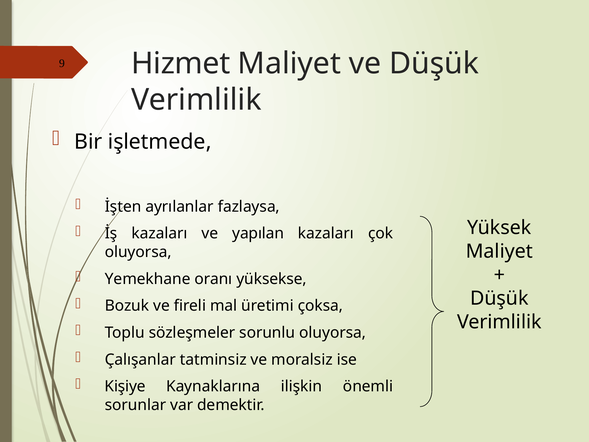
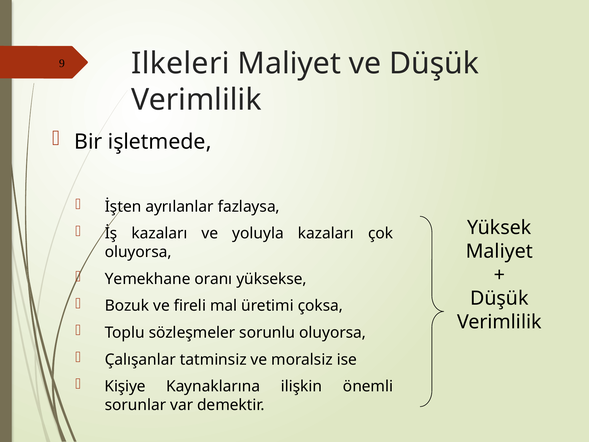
Hizmet: Hizmet -> Ilkeleri (180, 63)
yapılan: yapılan -> yoluyla (258, 233)
